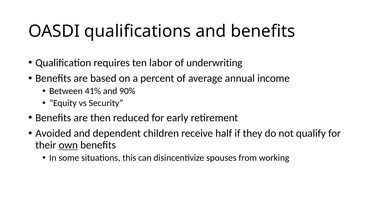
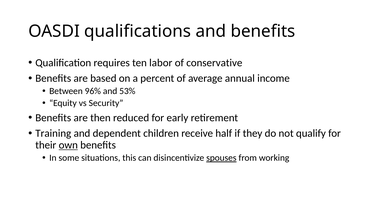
underwriting: underwriting -> conservative (214, 63)
41%: 41% -> 96% (93, 91)
90%: 90% -> 53% (127, 91)
Avoided: Avoided -> Training (53, 134)
spouses underline: none -> present (221, 158)
